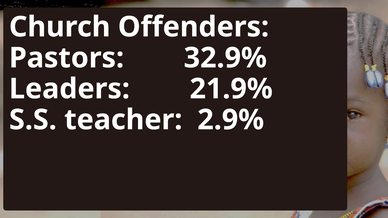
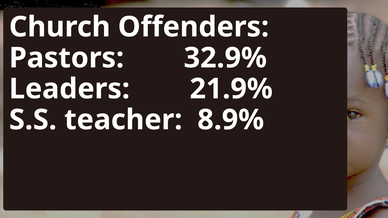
2.9%: 2.9% -> 8.9% (231, 120)
